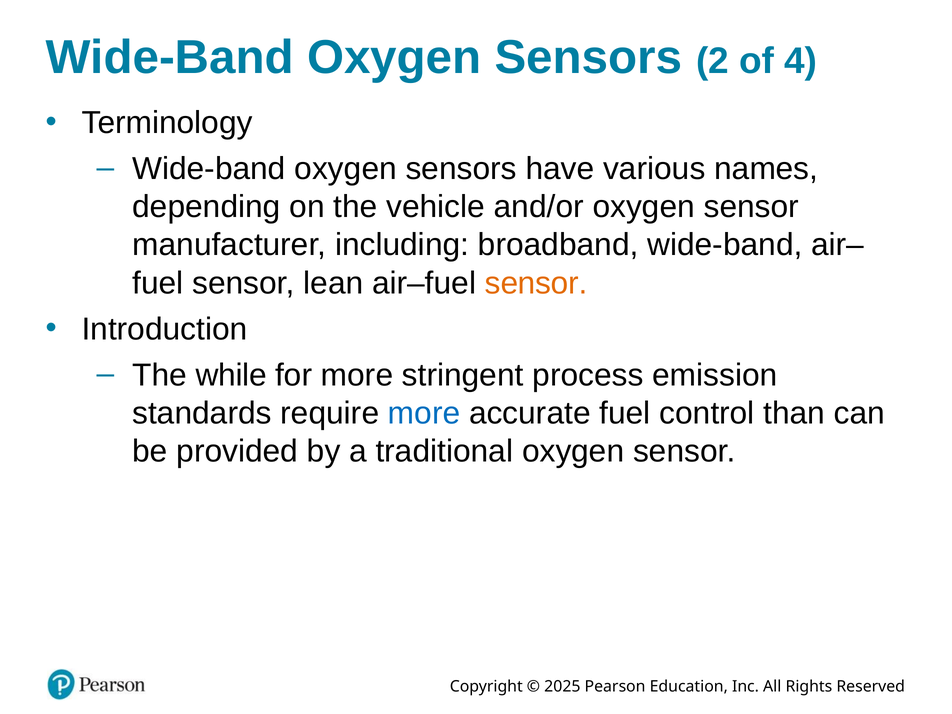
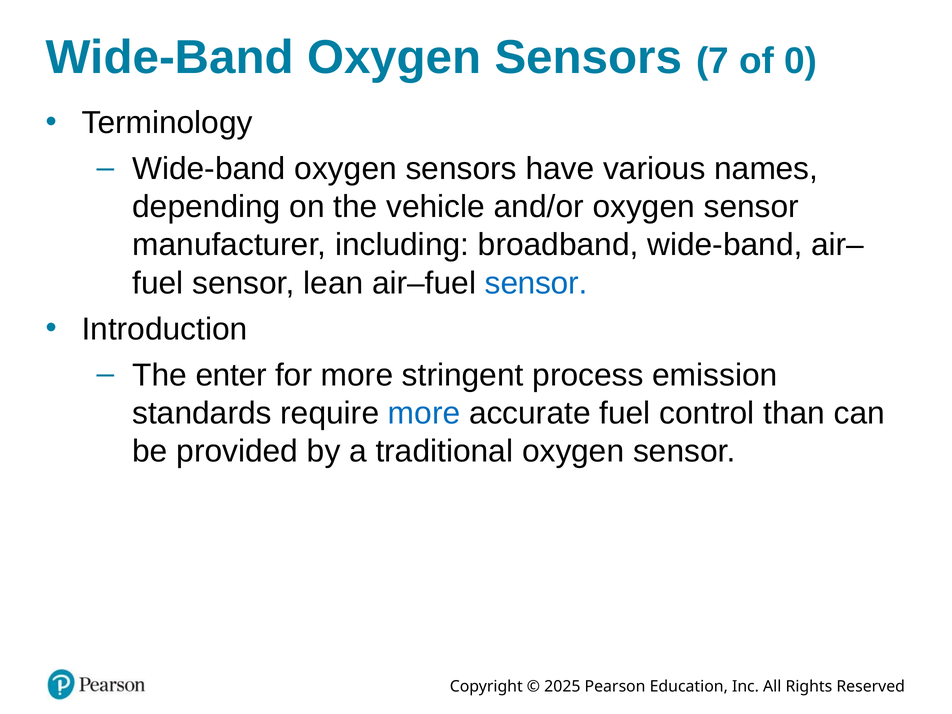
2: 2 -> 7 (713, 61)
4: 4 -> 0 (801, 61)
sensor colour: orange -> blue (536, 283)
while: while -> enter (231, 375)
